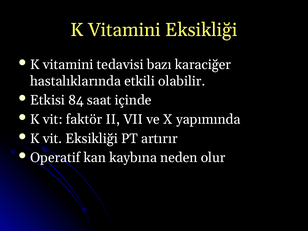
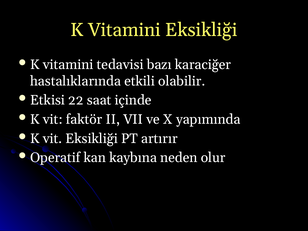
84: 84 -> 22 (76, 100)
